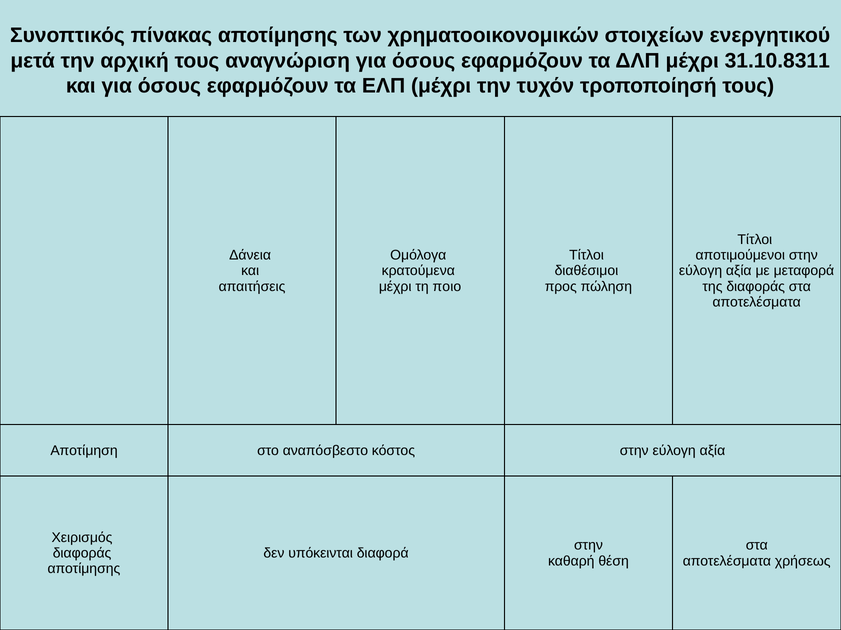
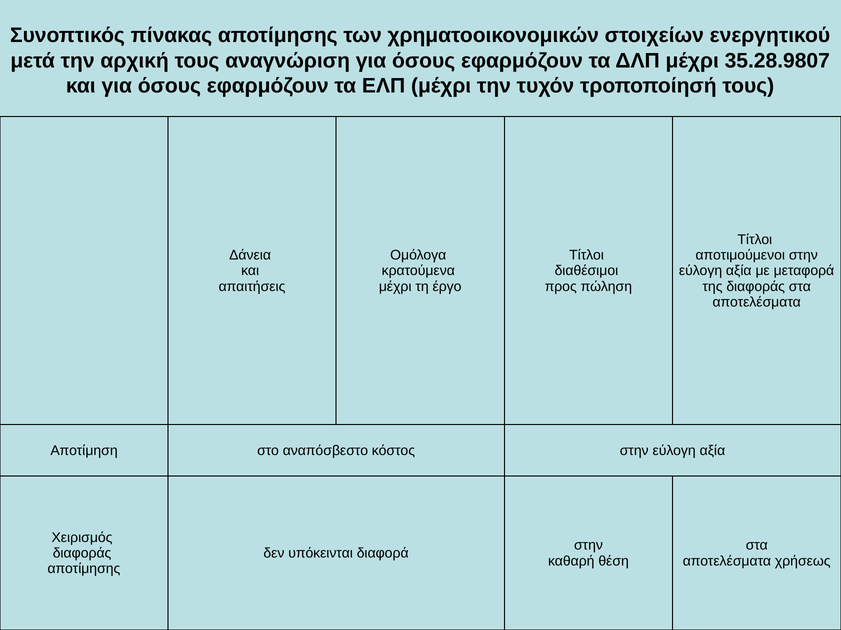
31.10.8311: 31.10.8311 -> 35.28.9807 (777, 61)
ποιο: ποιο -> έργο (447, 287)
